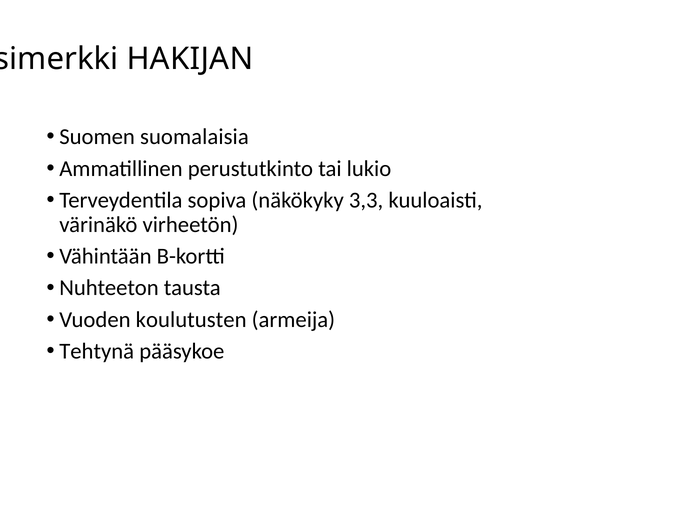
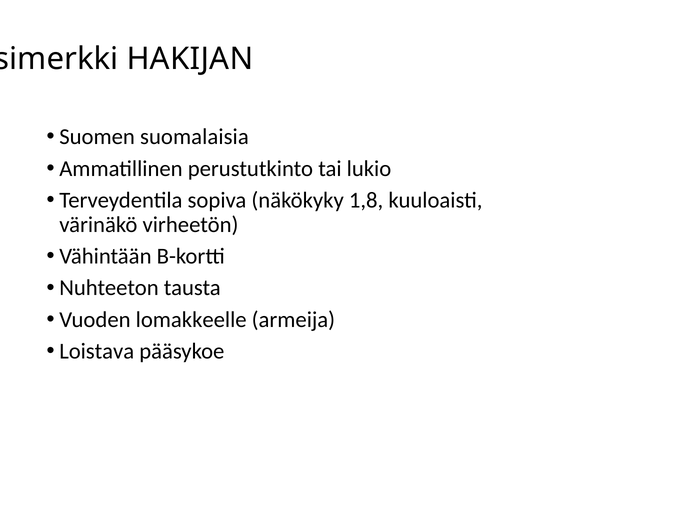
3,3: 3,3 -> 1,8 (366, 200)
koulutusten: koulutusten -> lomakkeelle (191, 319)
Tehtynä: Tehtynä -> Loistava (97, 351)
